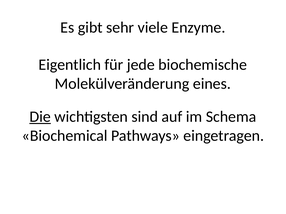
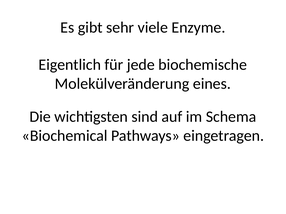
Die underline: present -> none (40, 117)
